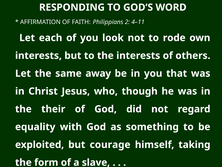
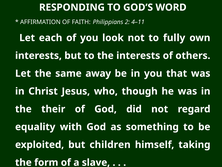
rode: rode -> fully (174, 38)
courage: courage -> children (110, 144)
